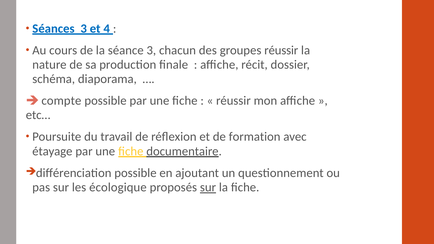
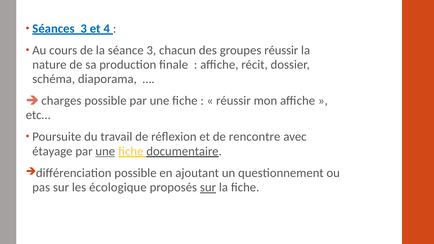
compte: compte -> charges (61, 101)
formation: formation -> rencontre (255, 137)
une underline: none -> present (105, 151)
